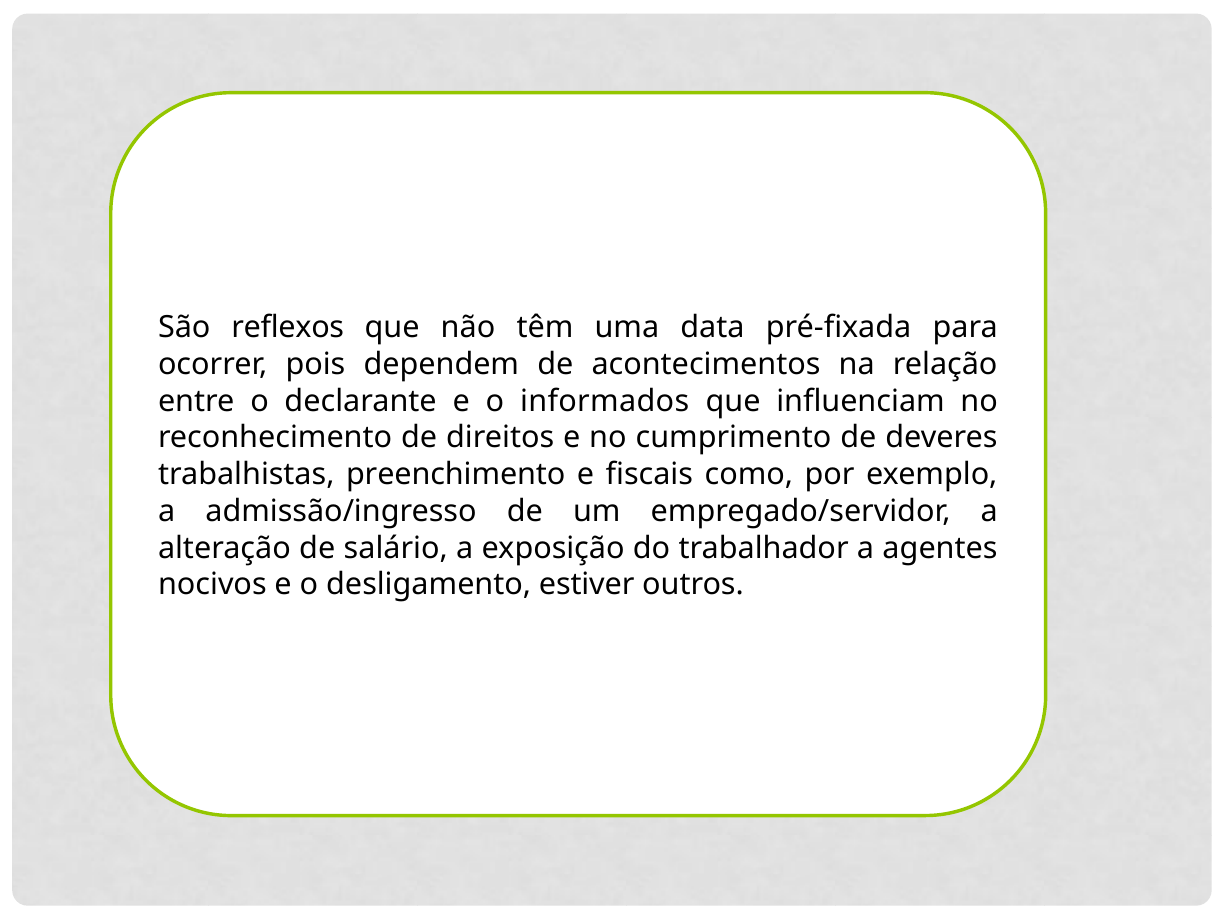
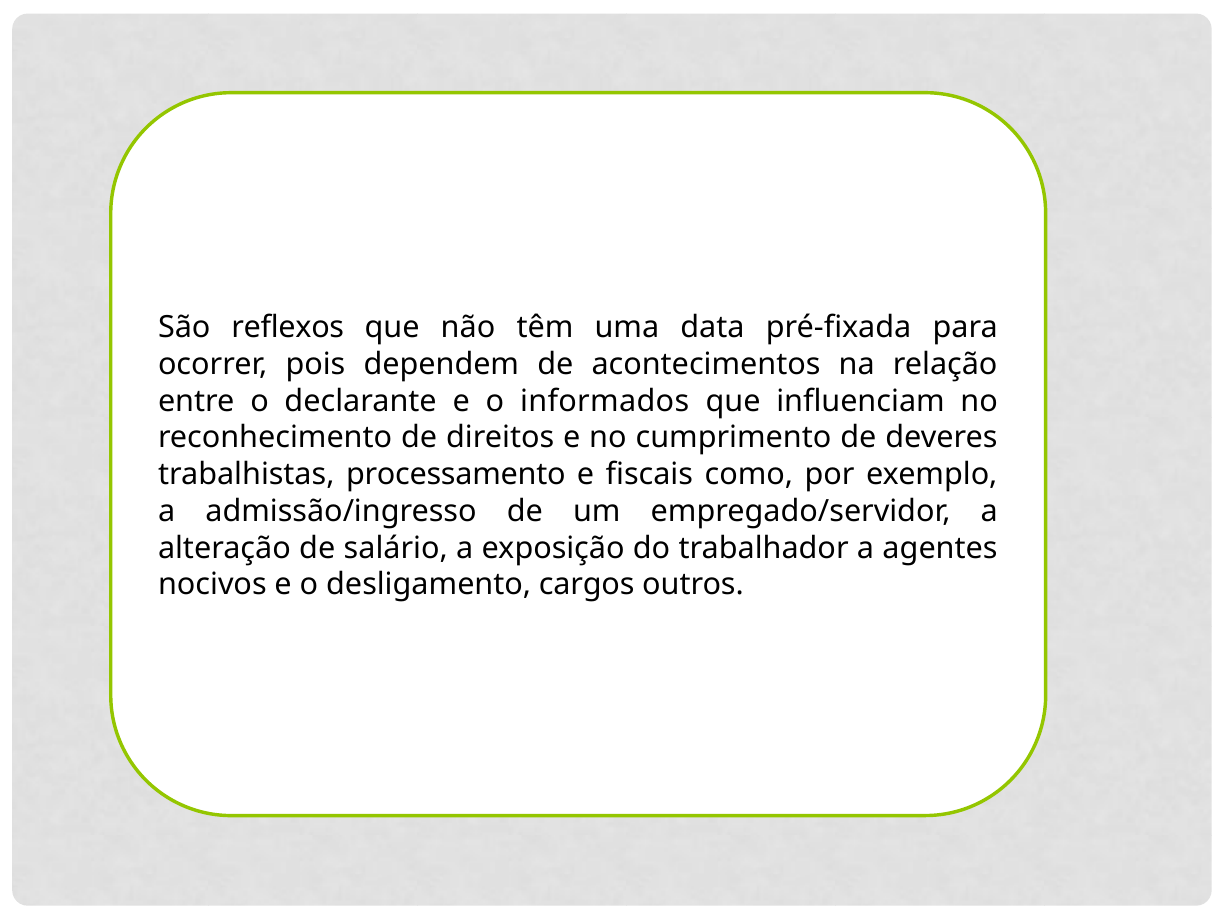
preenchimento: preenchimento -> processamento (456, 475)
estiver: estiver -> cargos (587, 585)
